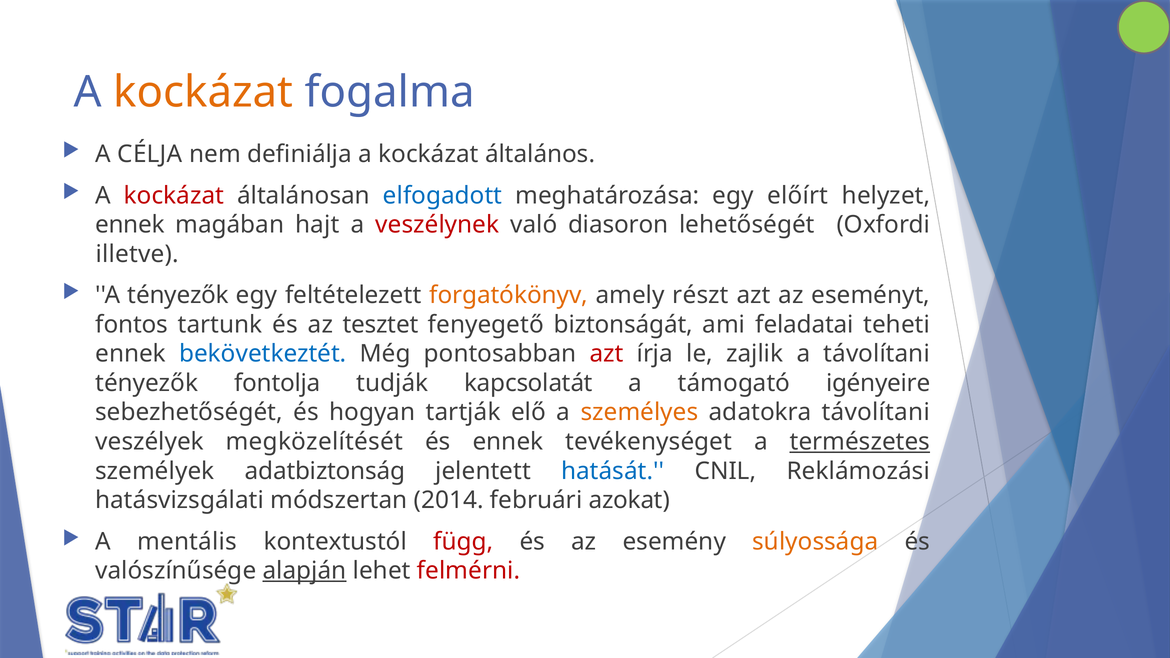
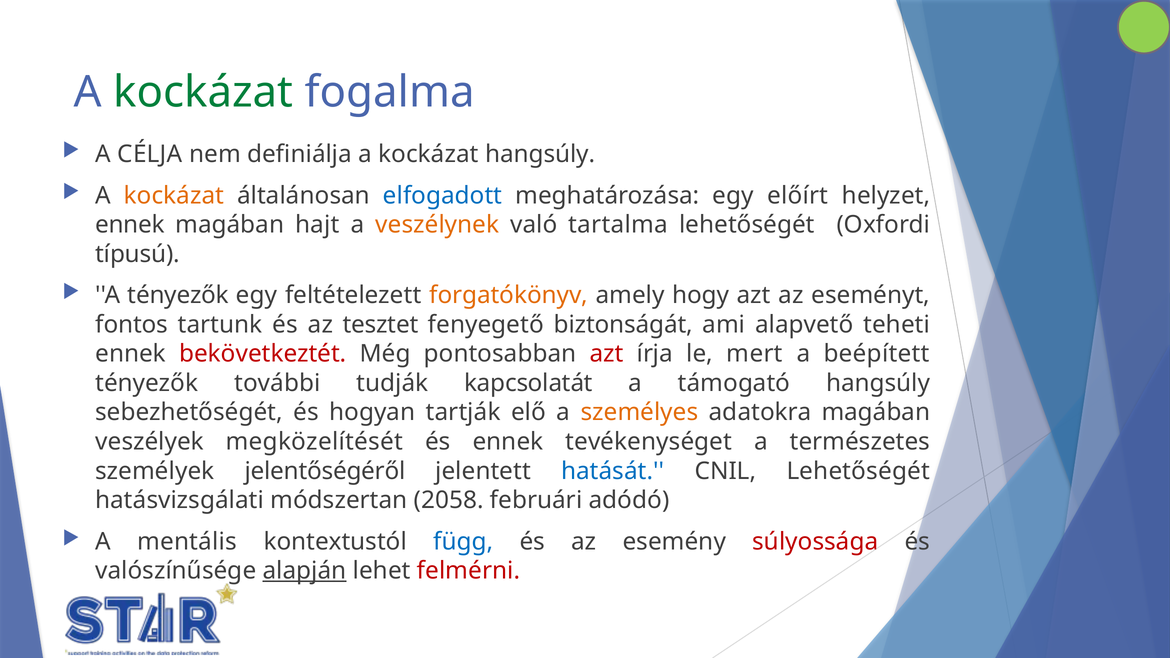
kockázat colour: orange -> green (203, 92)
kockázat általános: általános -> hangsúly (540, 154)
kockázat colour: red -> orange (174, 196)
veszélynek colour: red -> orange (437, 225)
diasoron: diasoron -> tartalma (618, 225)
illetve: illetve -> típusú (138, 254)
részt: részt -> hogy (701, 295)
feladatai: feladatai -> alapvető (804, 325)
bekövetkeztét colour: blue -> red (263, 354)
zajlik: zajlik -> mert (755, 354)
a távolítani: távolítani -> beépített (877, 354)
fontolja: fontolja -> további (277, 383)
támogató igényeire: igényeire -> hangsúly (878, 383)
adatokra távolítani: távolítani -> magában (876, 413)
természetes underline: present -> none (860, 442)
adatbiztonság: adatbiztonság -> jelentőségéről (325, 471)
CNIL Reklámozási: Reklámozási -> Lehetőségét (858, 471)
2014: 2014 -> 2058 (449, 500)
azokat: azokat -> adódó (629, 500)
függ colour: red -> blue (463, 542)
súlyossága colour: orange -> red (815, 542)
